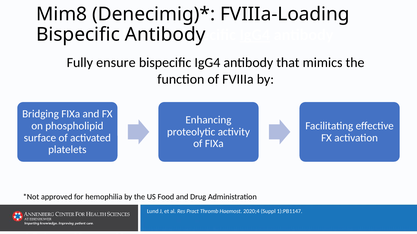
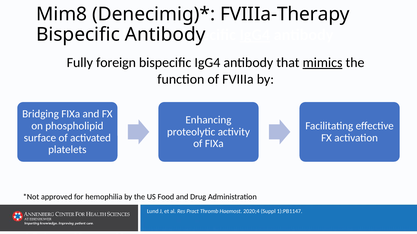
FVIIIa-Loading: FVIIIa-Loading -> FVIIIa-Therapy (285, 14)
ensure: ensure -> foreign (116, 63)
mimics underline: none -> present (323, 63)
